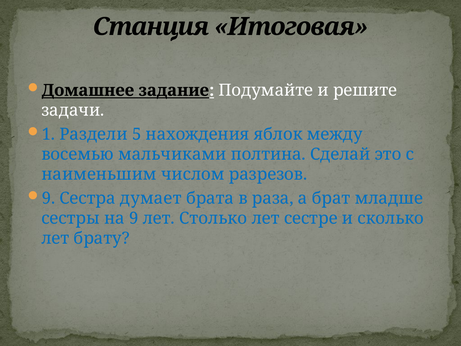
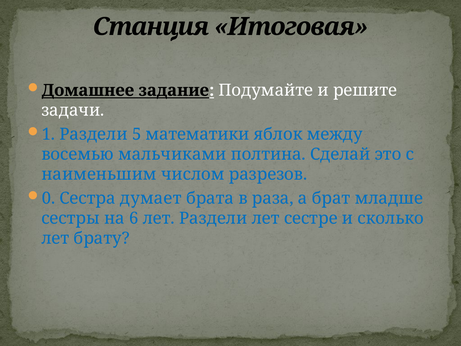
нахождения: нахождения -> математики (198, 134)
9: 9 -> 0 (48, 198)
на 9: 9 -> 6 (134, 218)
лет Столько: Столько -> Раздели (213, 218)
